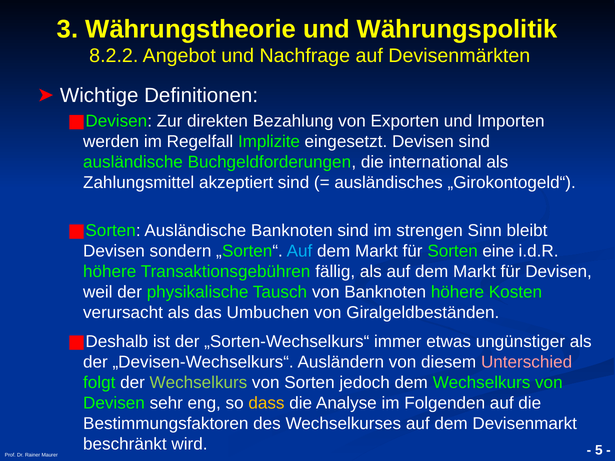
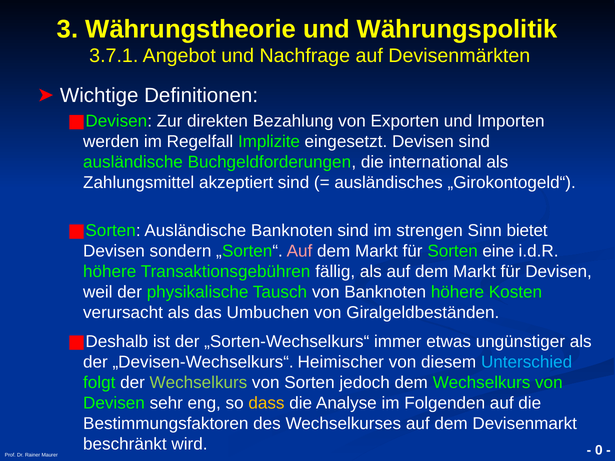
8.2.2: 8.2.2 -> 3.7.1 (114, 56)
bleibt: bleibt -> bietet (527, 231)
Auf colour: light blue -> pink (299, 251)
Ausländern: Ausländern -> Heimischer (341, 363)
Unterschied colour: pink -> light blue (527, 363)
5: 5 -> 0 (599, 451)
